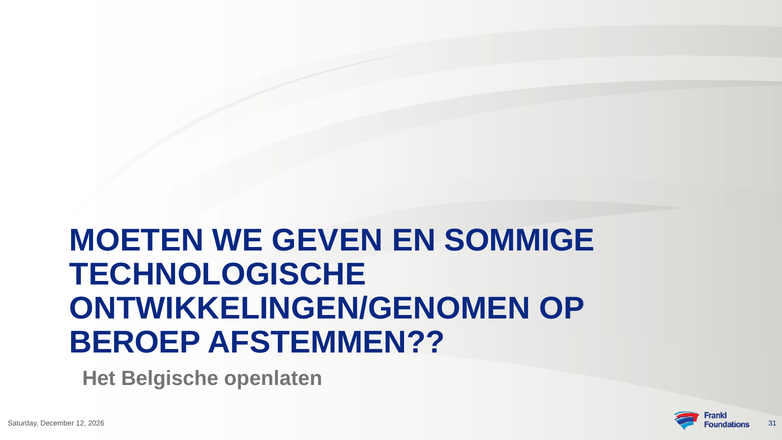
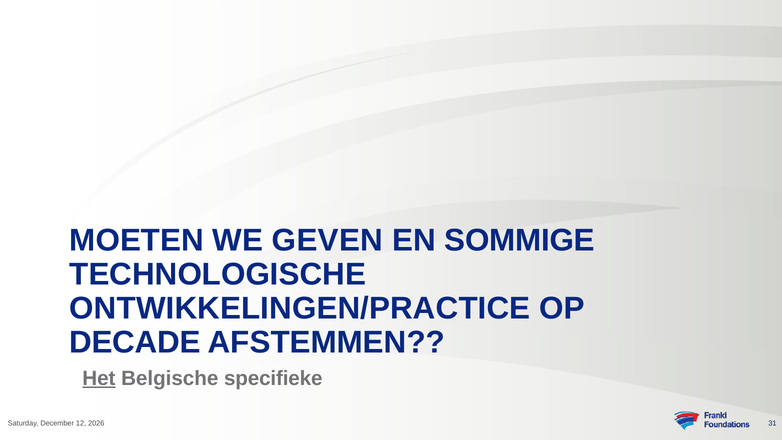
ONTWIKKELINGEN/GENOMEN: ONTWIKKELINGEN/GENOMEN -> ONTWIKKELINGEN/PRACTICE (300, 308)
BEROEP: BEROEP -> DECADE (135, 342)
Het underline: none -> present (99, 378)
openlaten: openlaten -> specifieke (273, 378)
